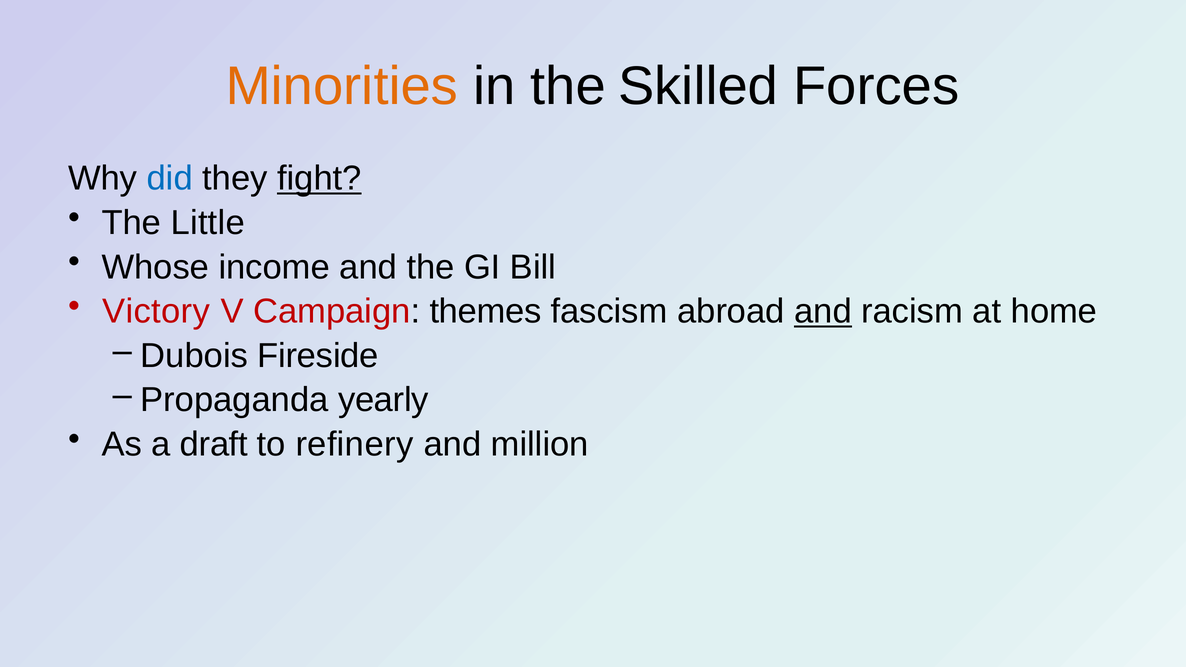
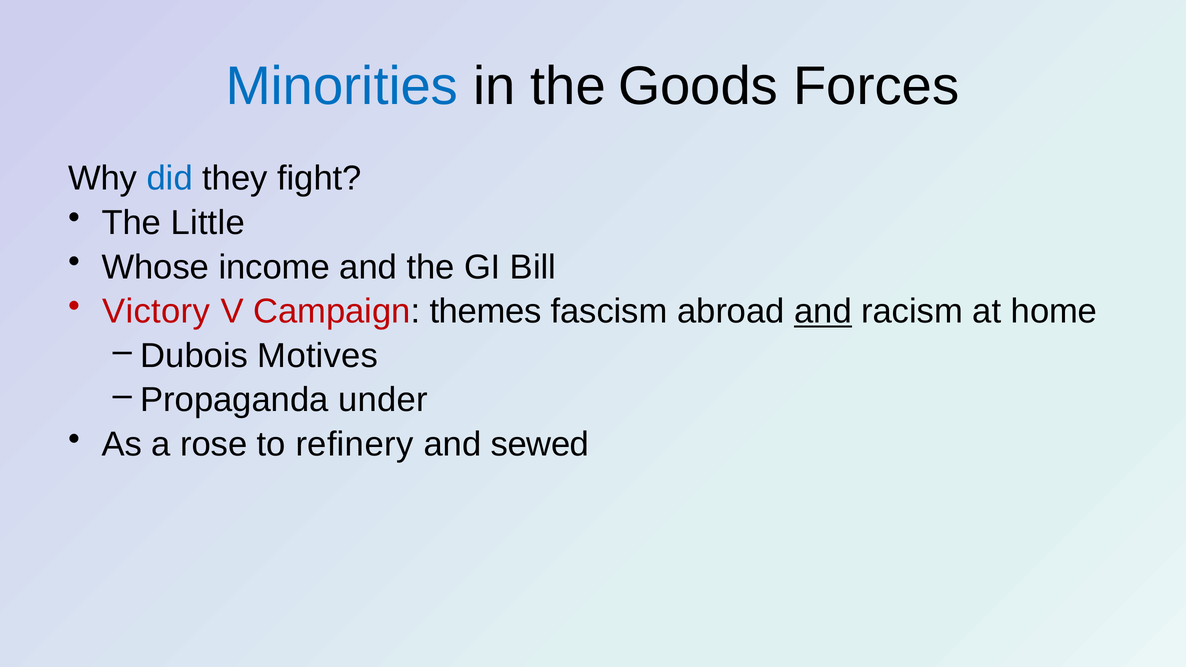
Minorities colour: orange -> blue (342, 86)
Skilled: Skilled -> Goods (698, 86)
fight underline: present -> none (319, 179)
Fireside: Fireside -> Motives (318, 356)
yearly: yearly -> under (383, 400)
draft: draft -> rose (214, 444)
million: million -> sewed (540, 444)
